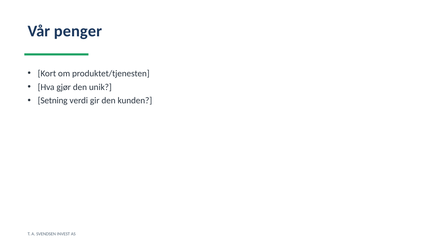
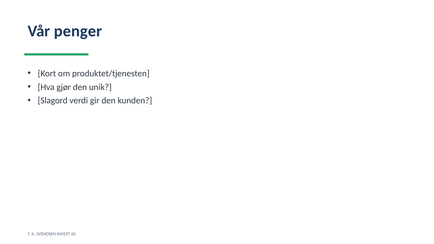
Setning: Setning -> Slagord (53, 101)
